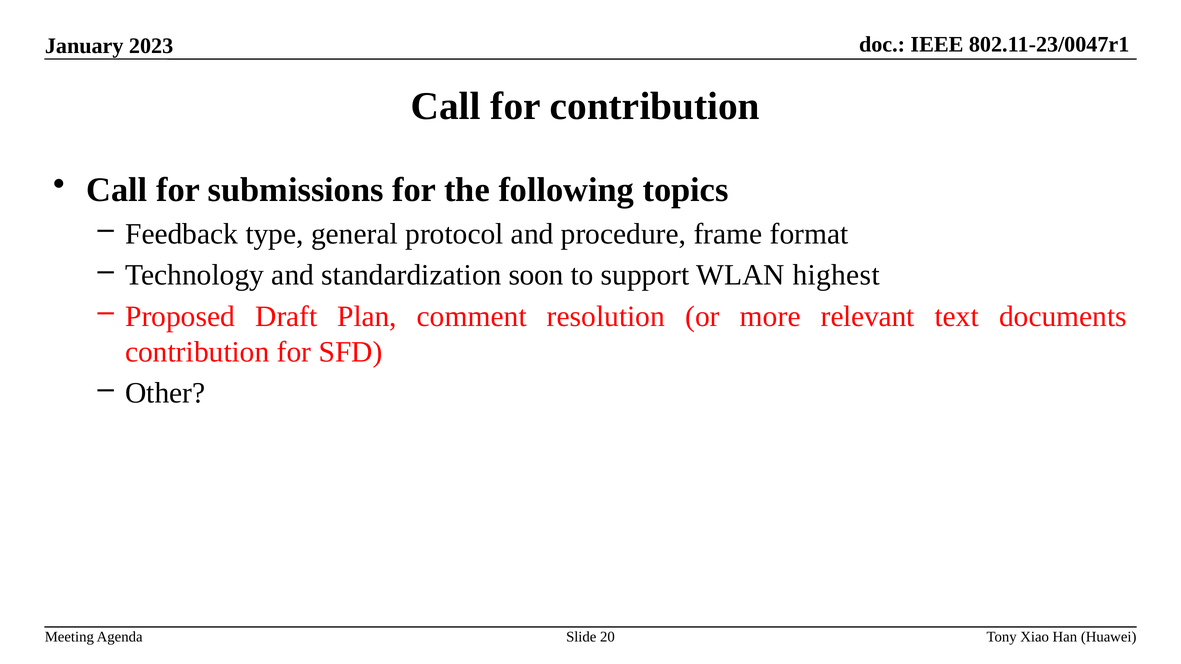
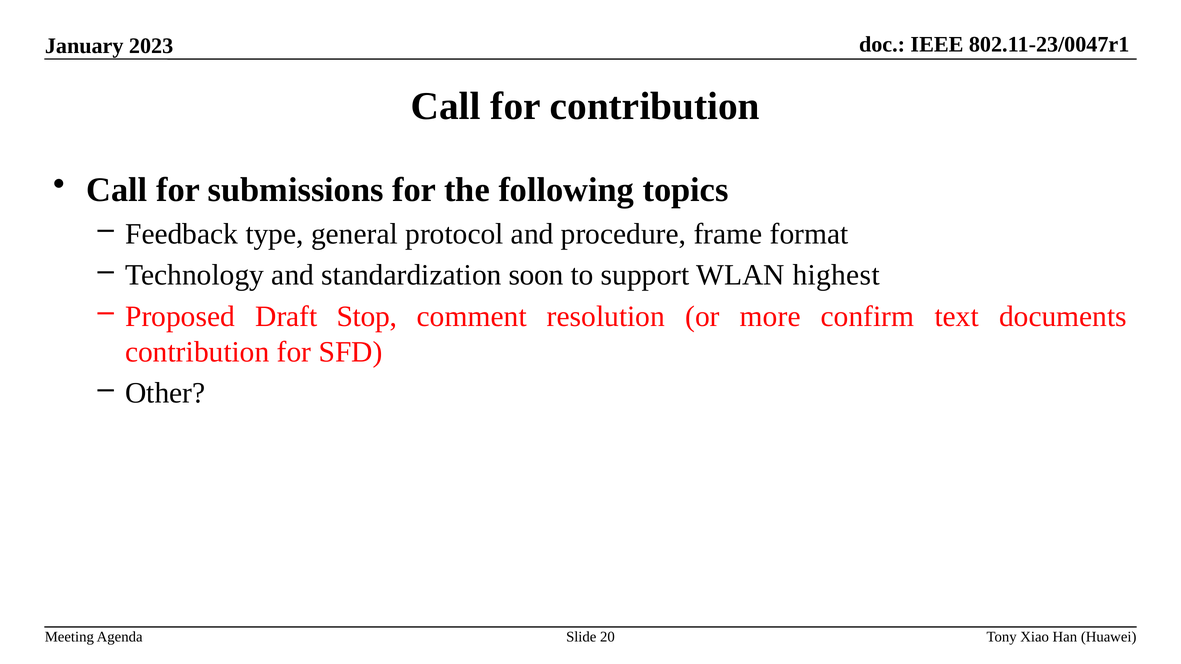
Plan: Plan -> Stop (367, 317)
relevant: relevant -> confirm (868, 317)
